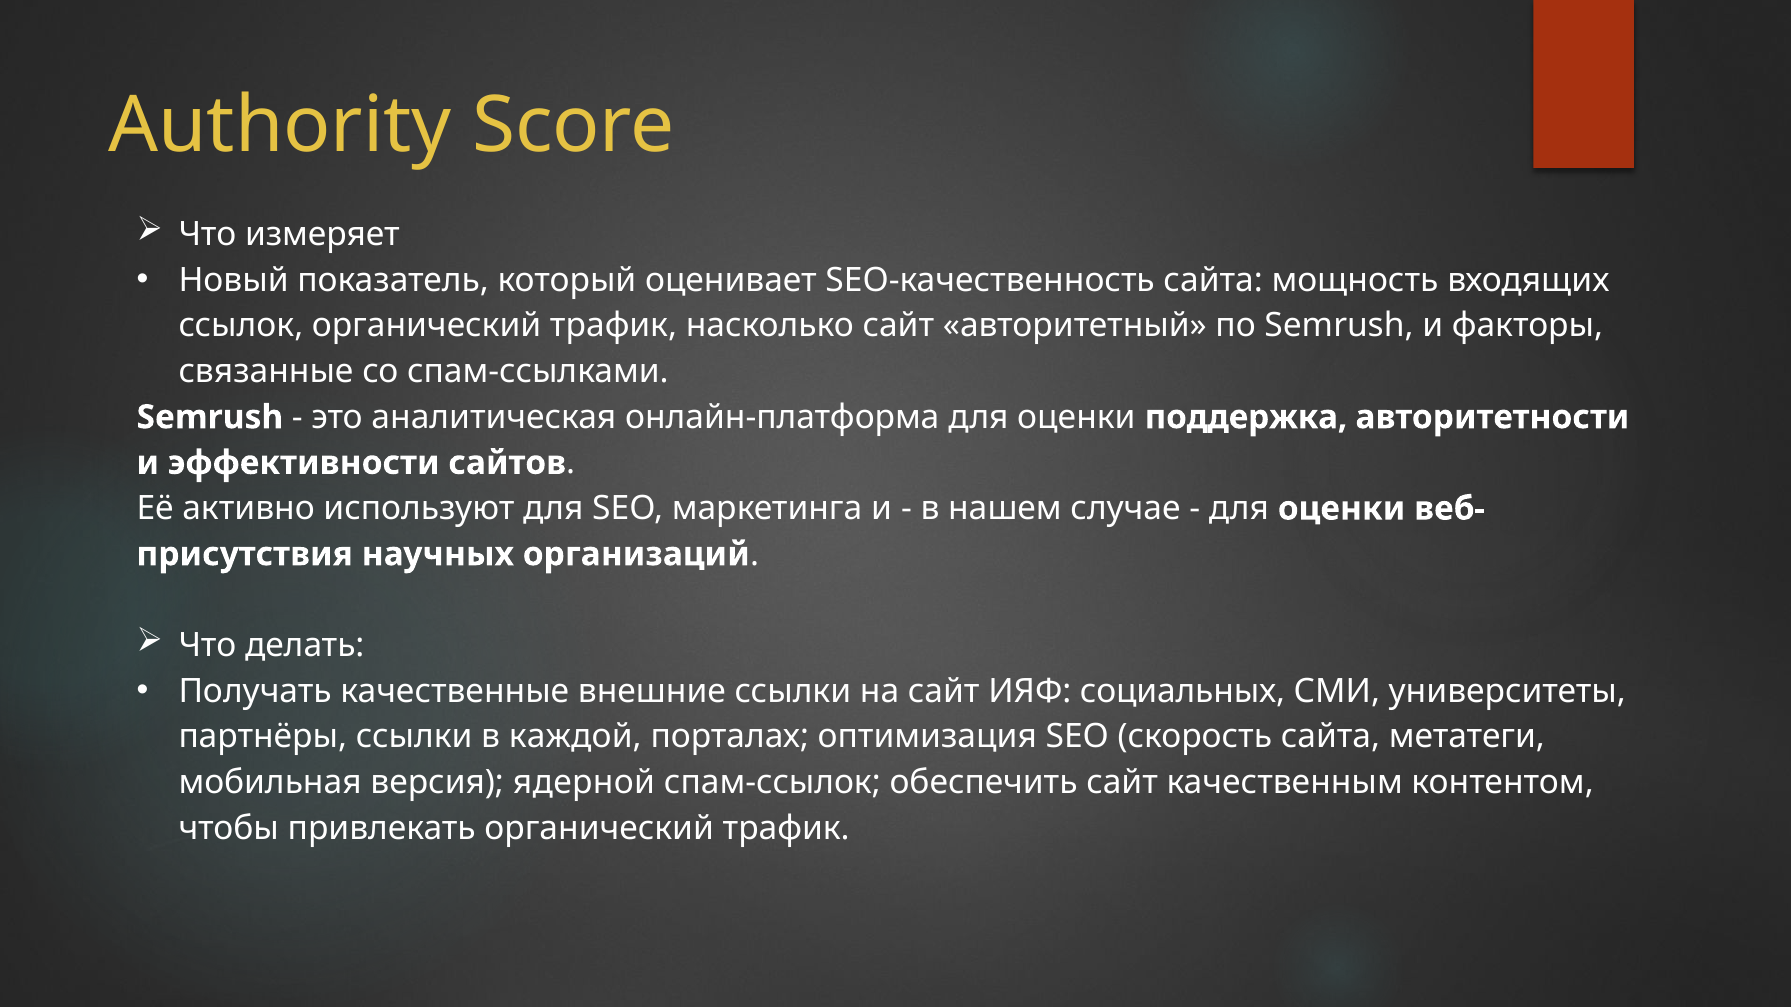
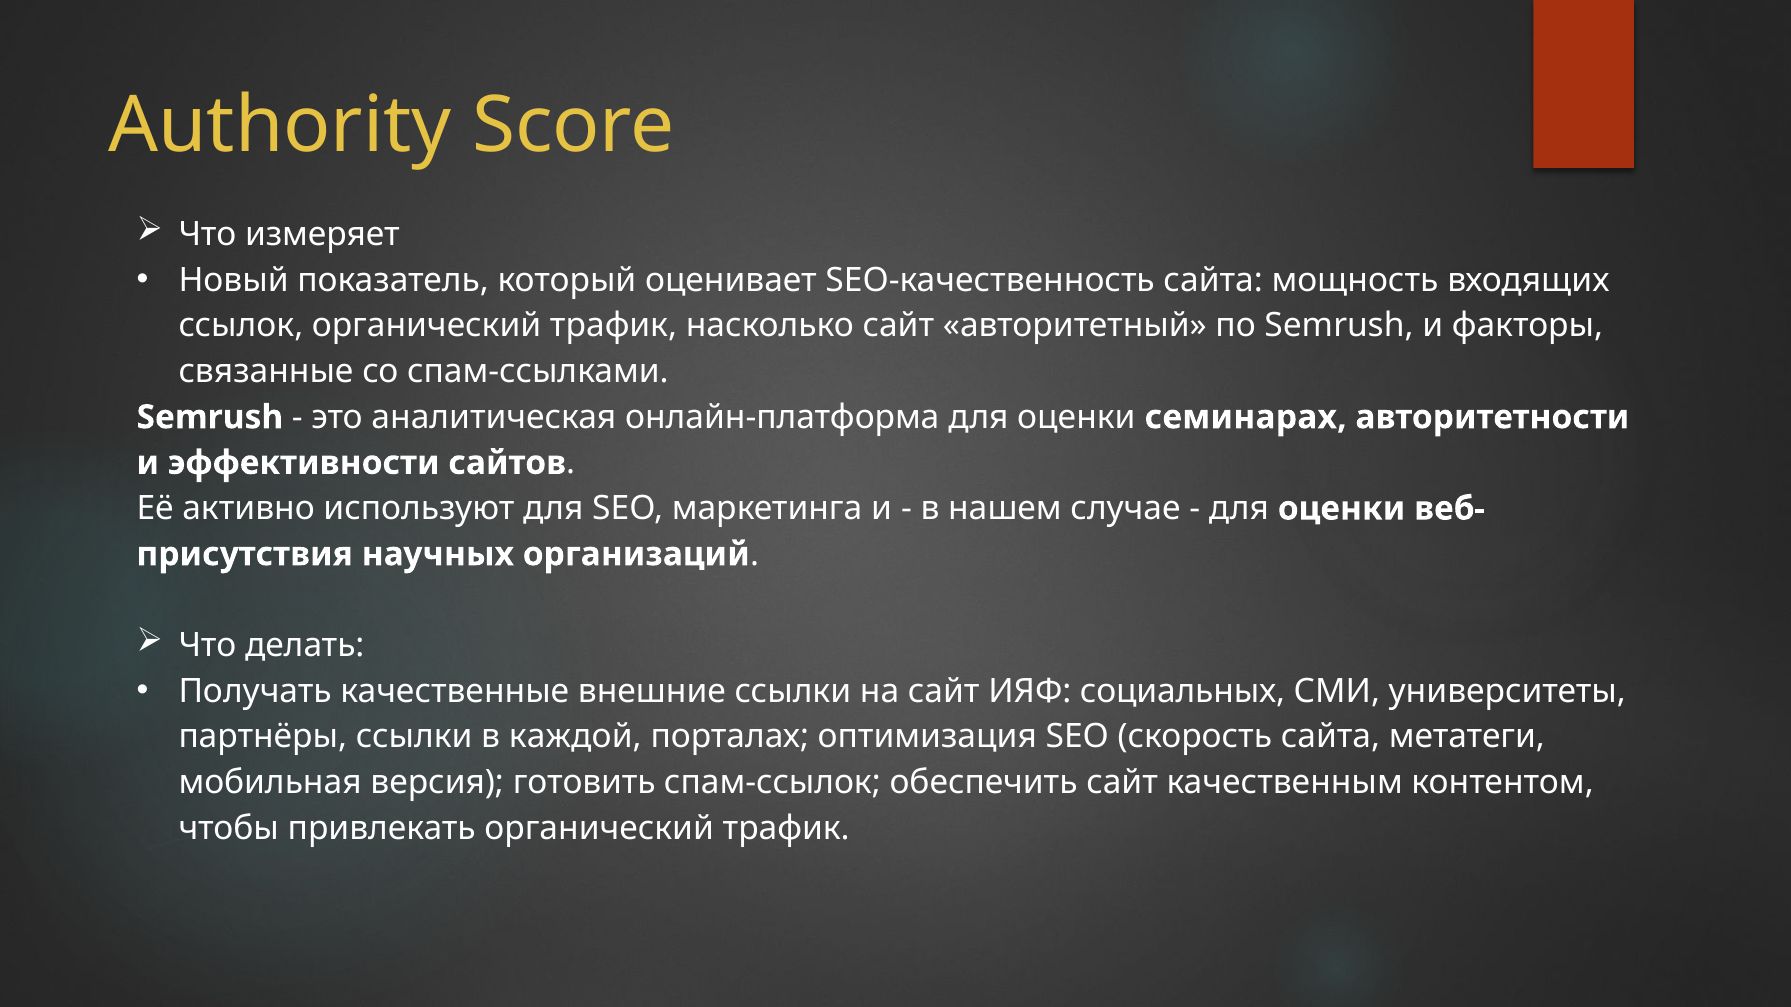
поддержка: поддержка -> семинарах (1246, 417)
ядерной: ядерной -> готовить (584, 783)
